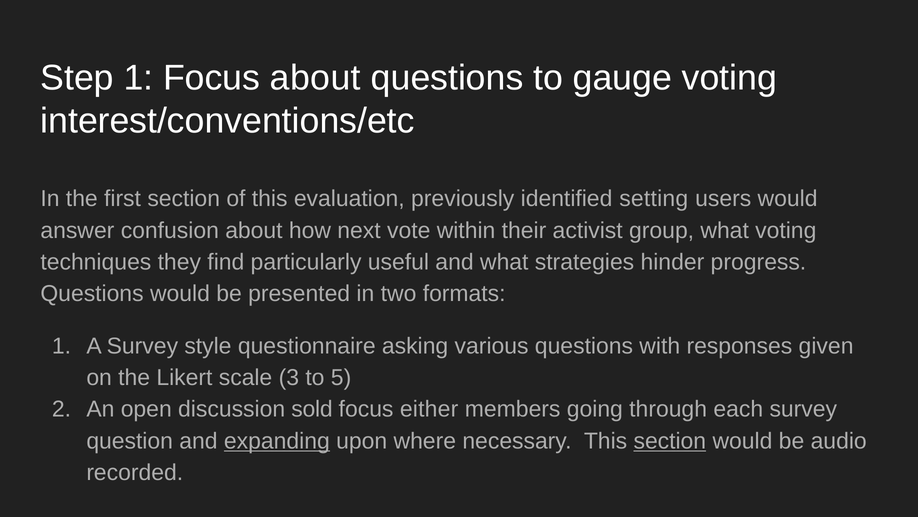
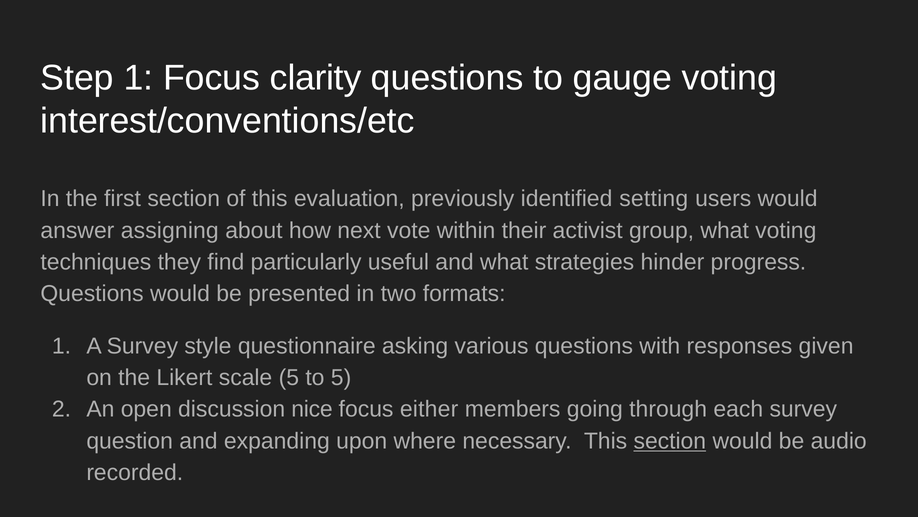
Focus about: about -> clarity (316, 78)
confusion: confusion -> assigning (170, 230)
scale 3: 3 -> 5 (289, 377)
sold: sold -> nice (312, 409)
expanding underline: present -> none (277, 441)
